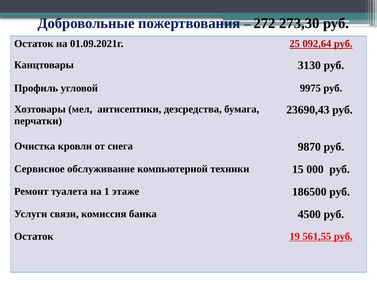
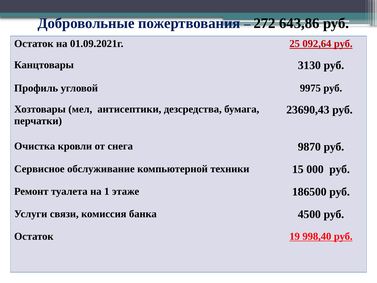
273,30: 273,30 -> 643,86 (299, 23)
561,55: 561,55 -> 998,40 (317, 236)
